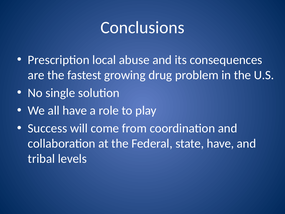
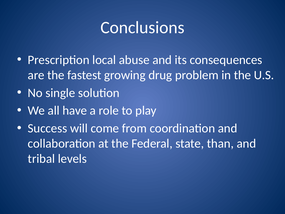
state have: have -> than (220, 143)
